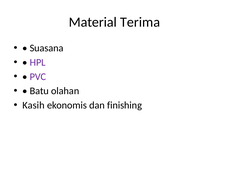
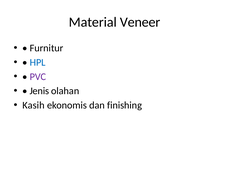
Terima: Terima -> Veneer (140, 22)
Suasana: Suasana -> Furnitur (47, 48)
HPL colour: purple -> blue (38, 62)
Batu: Batu -> Jenis (39, 91)
